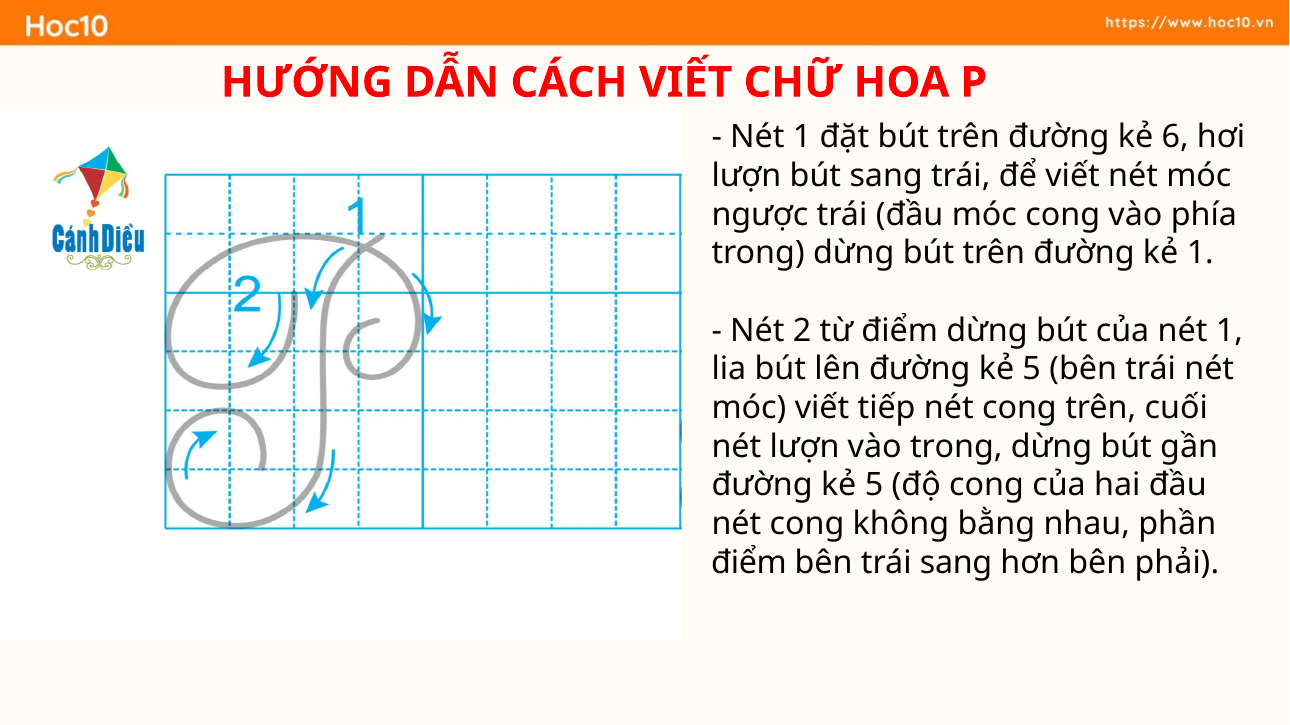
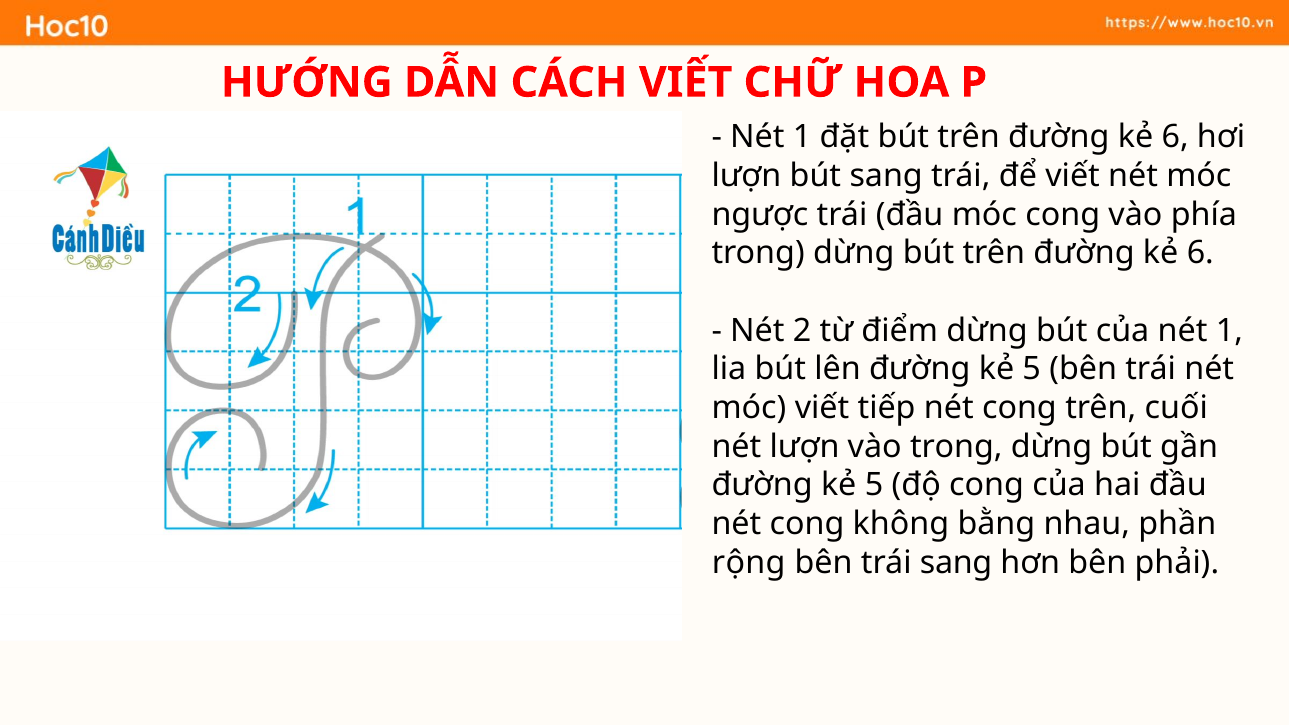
1: 1 -> 6 (1200, 253)
điểm: điểm -> rộng (749, 563)
